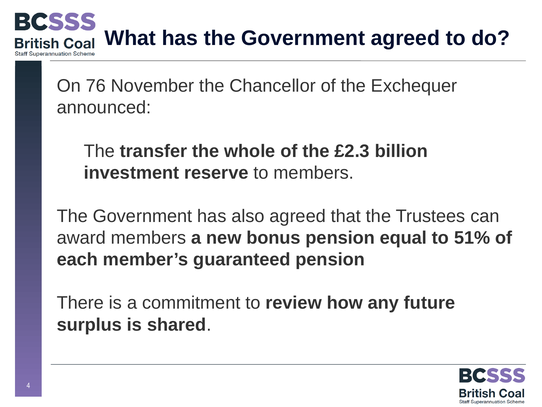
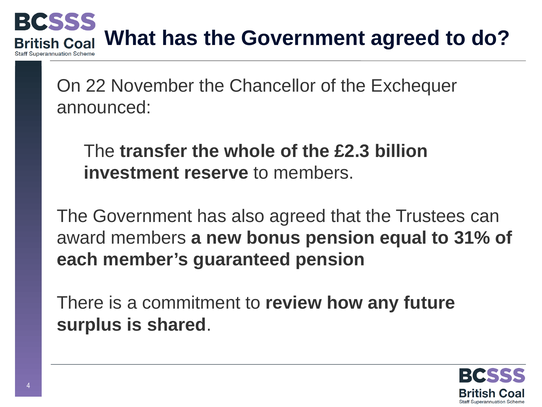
76: 76 -> 22 (96, 86)
51%: 51% -> 31% (472, 238)
